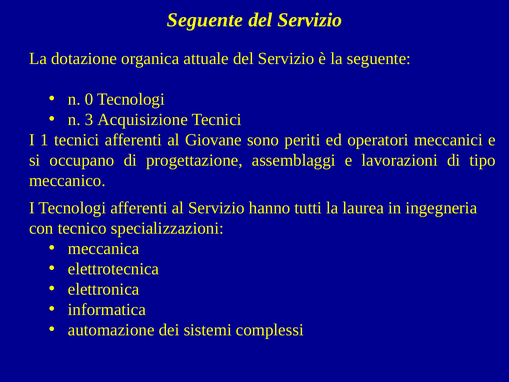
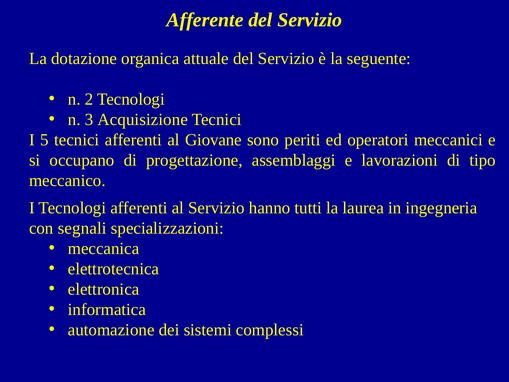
Seguente: Seguente -> Afferente (205, 20)
0: 0 -> 2 (89, 99)
1: 1 -> 5 (44, 140)
tecnico: tecnico -> segnali (82, 228)
